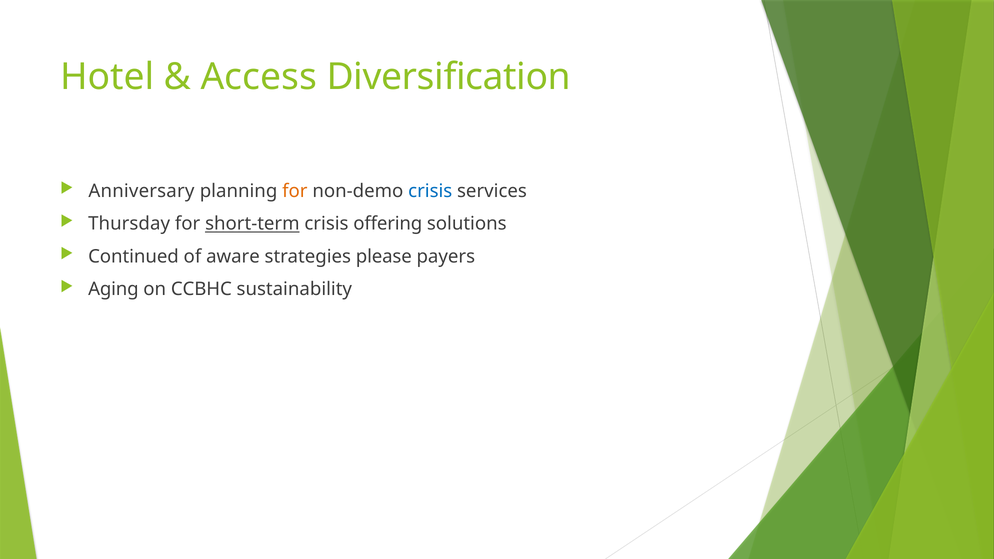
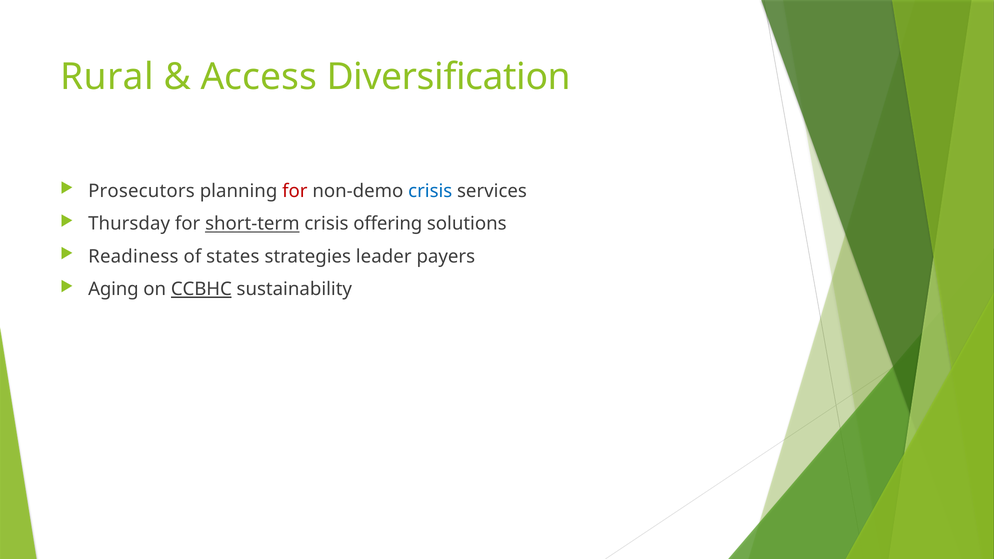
Hotel: Hotel -> Rural (107, 77)
Anniversary: Anniversary -> Prosecutors (141, 191)
for colour: orange -> red (295, 191)
Continued: Continued -> Readiness (133, 257)
aware: aware -> states (233, 257)
please: please -> leader (384, 257)
CCBHC underline: none -> present (201, 289)
